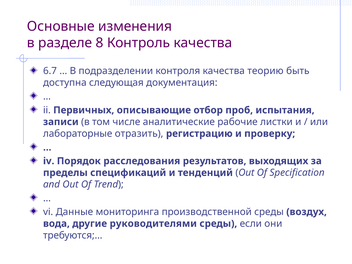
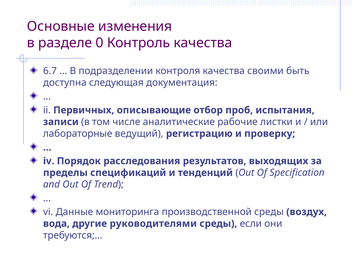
8: 8 -> 0 (100, 43)
теорию: теорию -> своими (265, 71)
отразить: отразить -> ведущий (139, 134)
